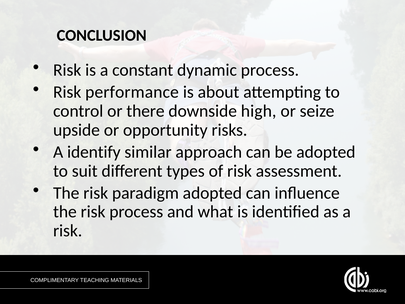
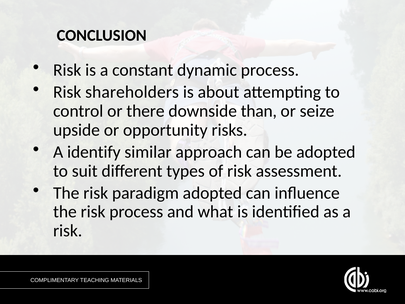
performance: performance -> shareholders (132, 92)
high: high -> than (259, 111)
